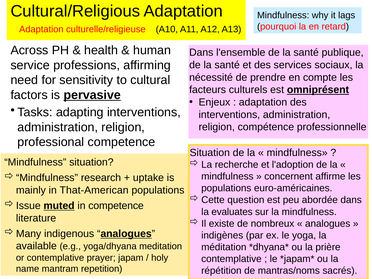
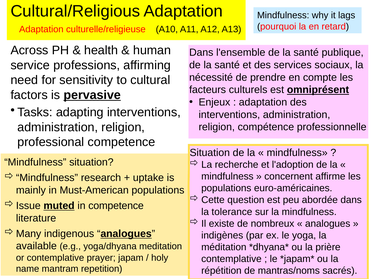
That-American: That-American -> Must-American (94, 190)
evaluates: evaluates -> tolerance (232, 212)
